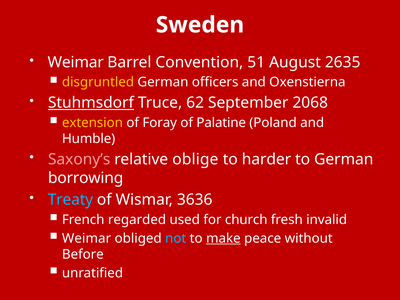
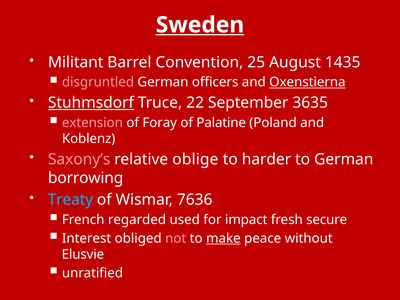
Sweden underline: none -> present (200, 25)
Weimar: Weimar -> Militant (76, 62)
51: 51 -> 25 (256, 62)
2635: 2635 -> 1435 (343, 62)
disgruntled colour: yellow -> pink (98, 82)
Oxenstierna underline: none -> present (307, 82)
62: 62 -> 22 (195, 103)
2068: 2068 -> 3635 (310, 103)
extension colour: yellow -> pink (92, 123)
Humble: Humble -> Koblenz (89, 139)
3636: 3636 -> 7636 (195, 200)
church: church -> impact (246, 220)
invalid: invalid -> secure (327, 220)
Weimar: Weimar -> Interest (87, 238)
not colour: light blue -> pink (176, 238)
Before: Before -> Elusvie (83, 254)
